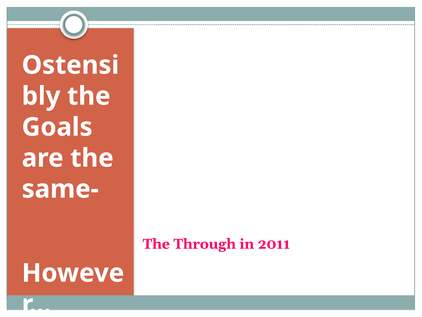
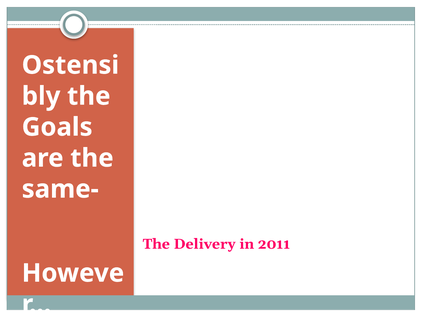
Through: Through -> Delivery (205, 244)
